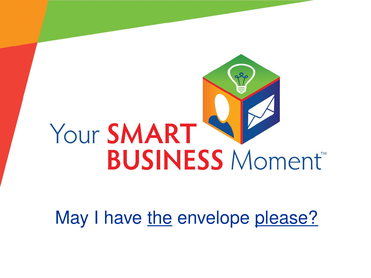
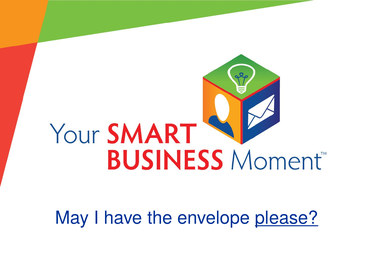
the underline: present -> none (160, 218)
